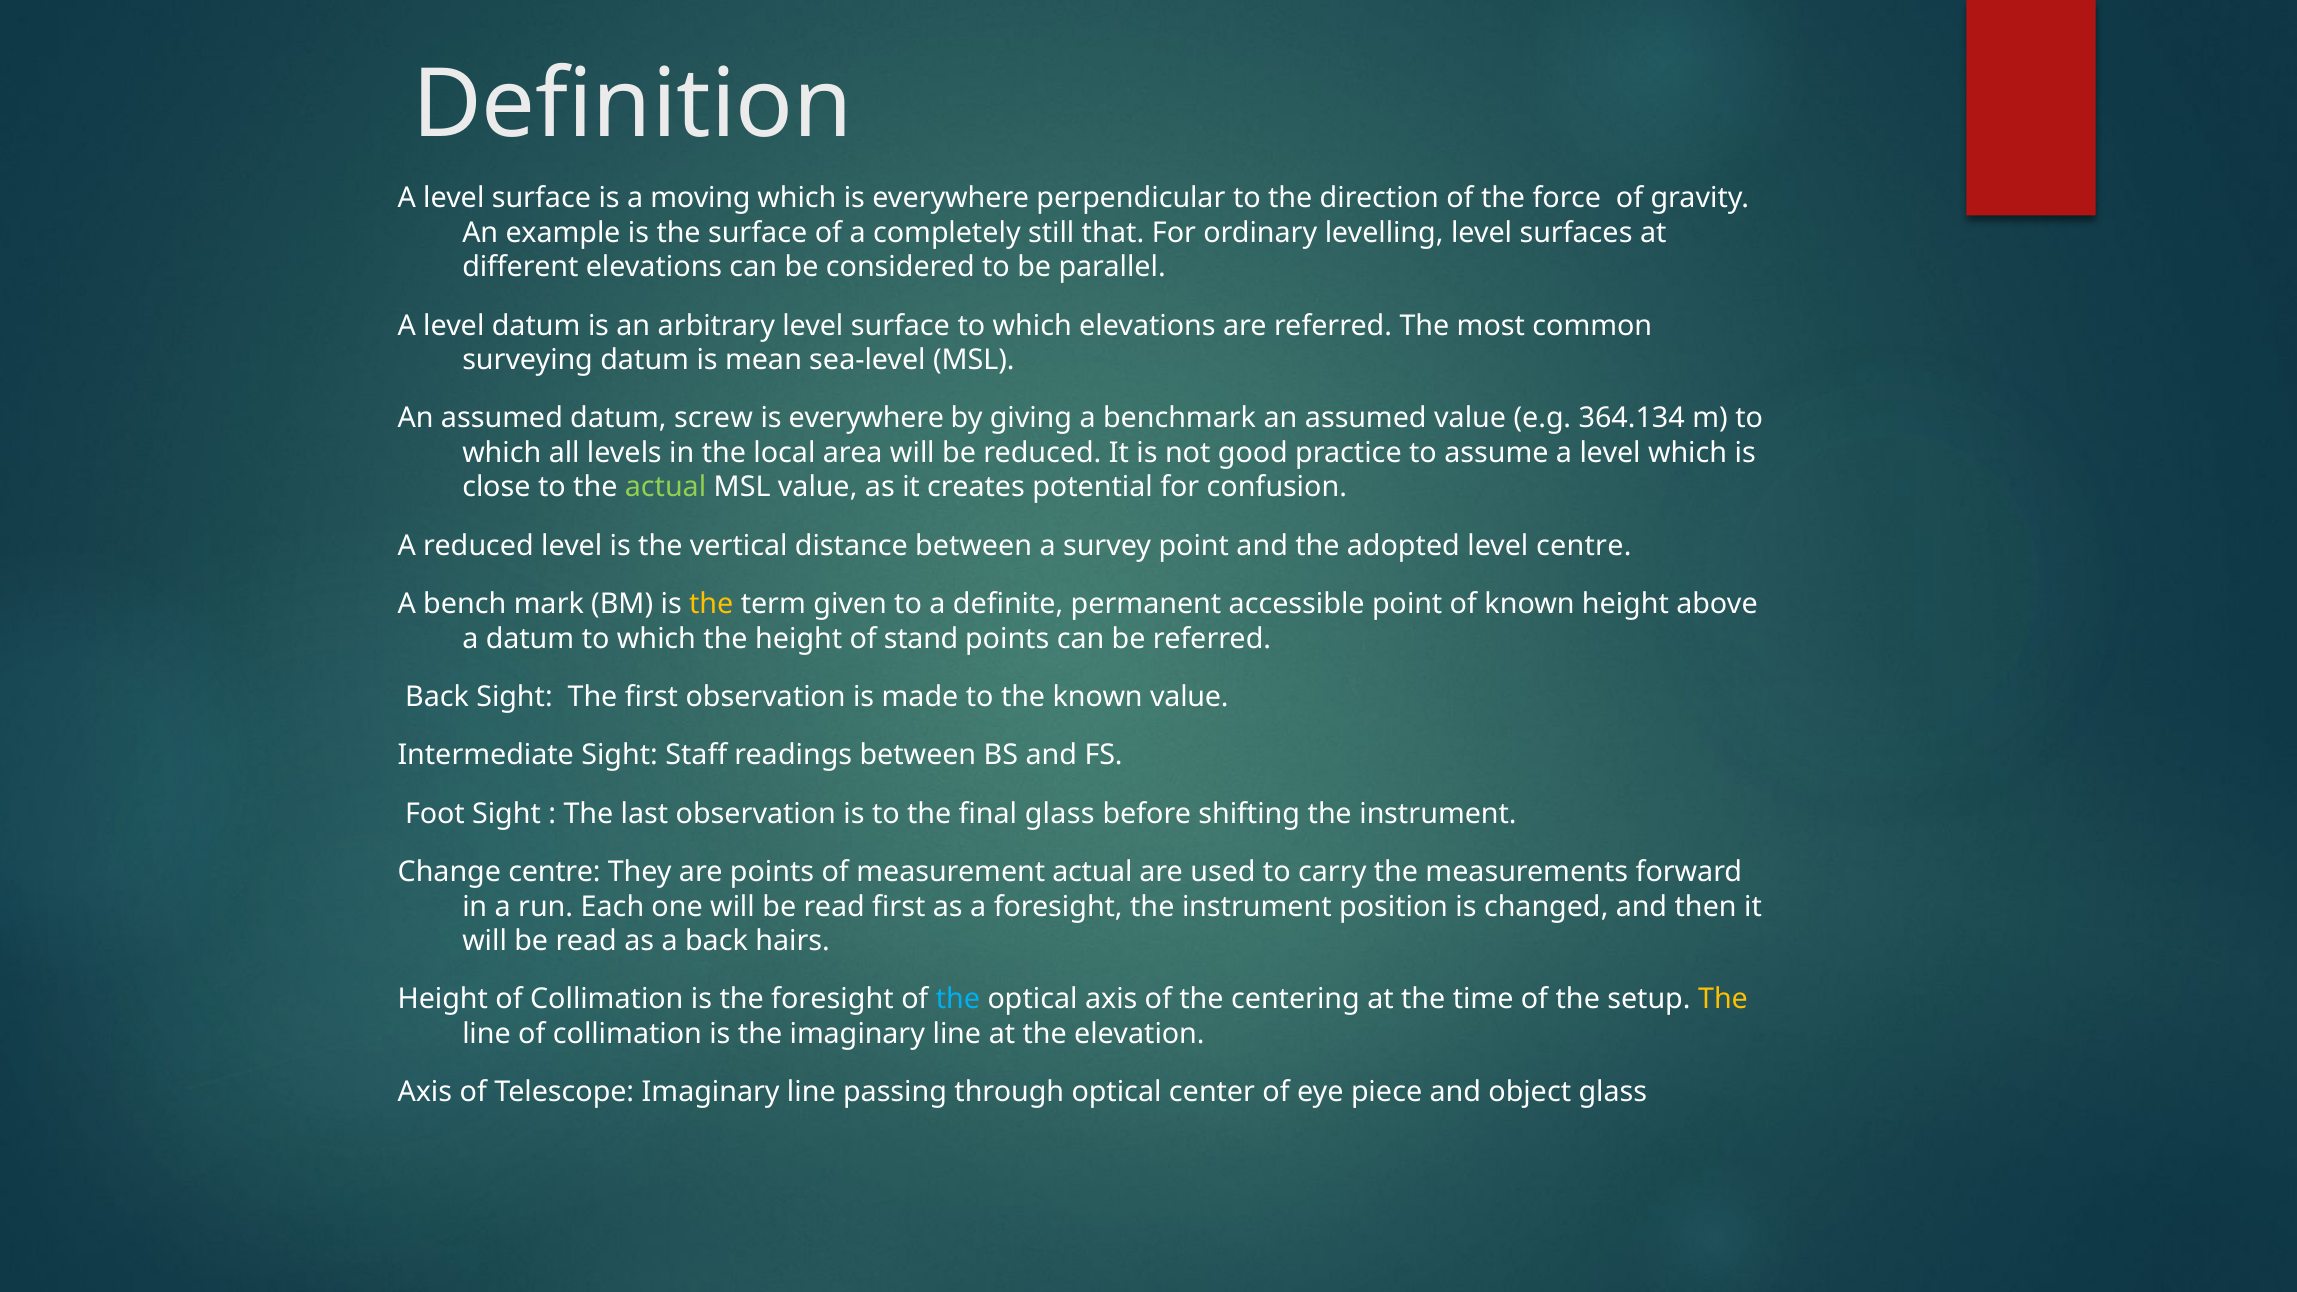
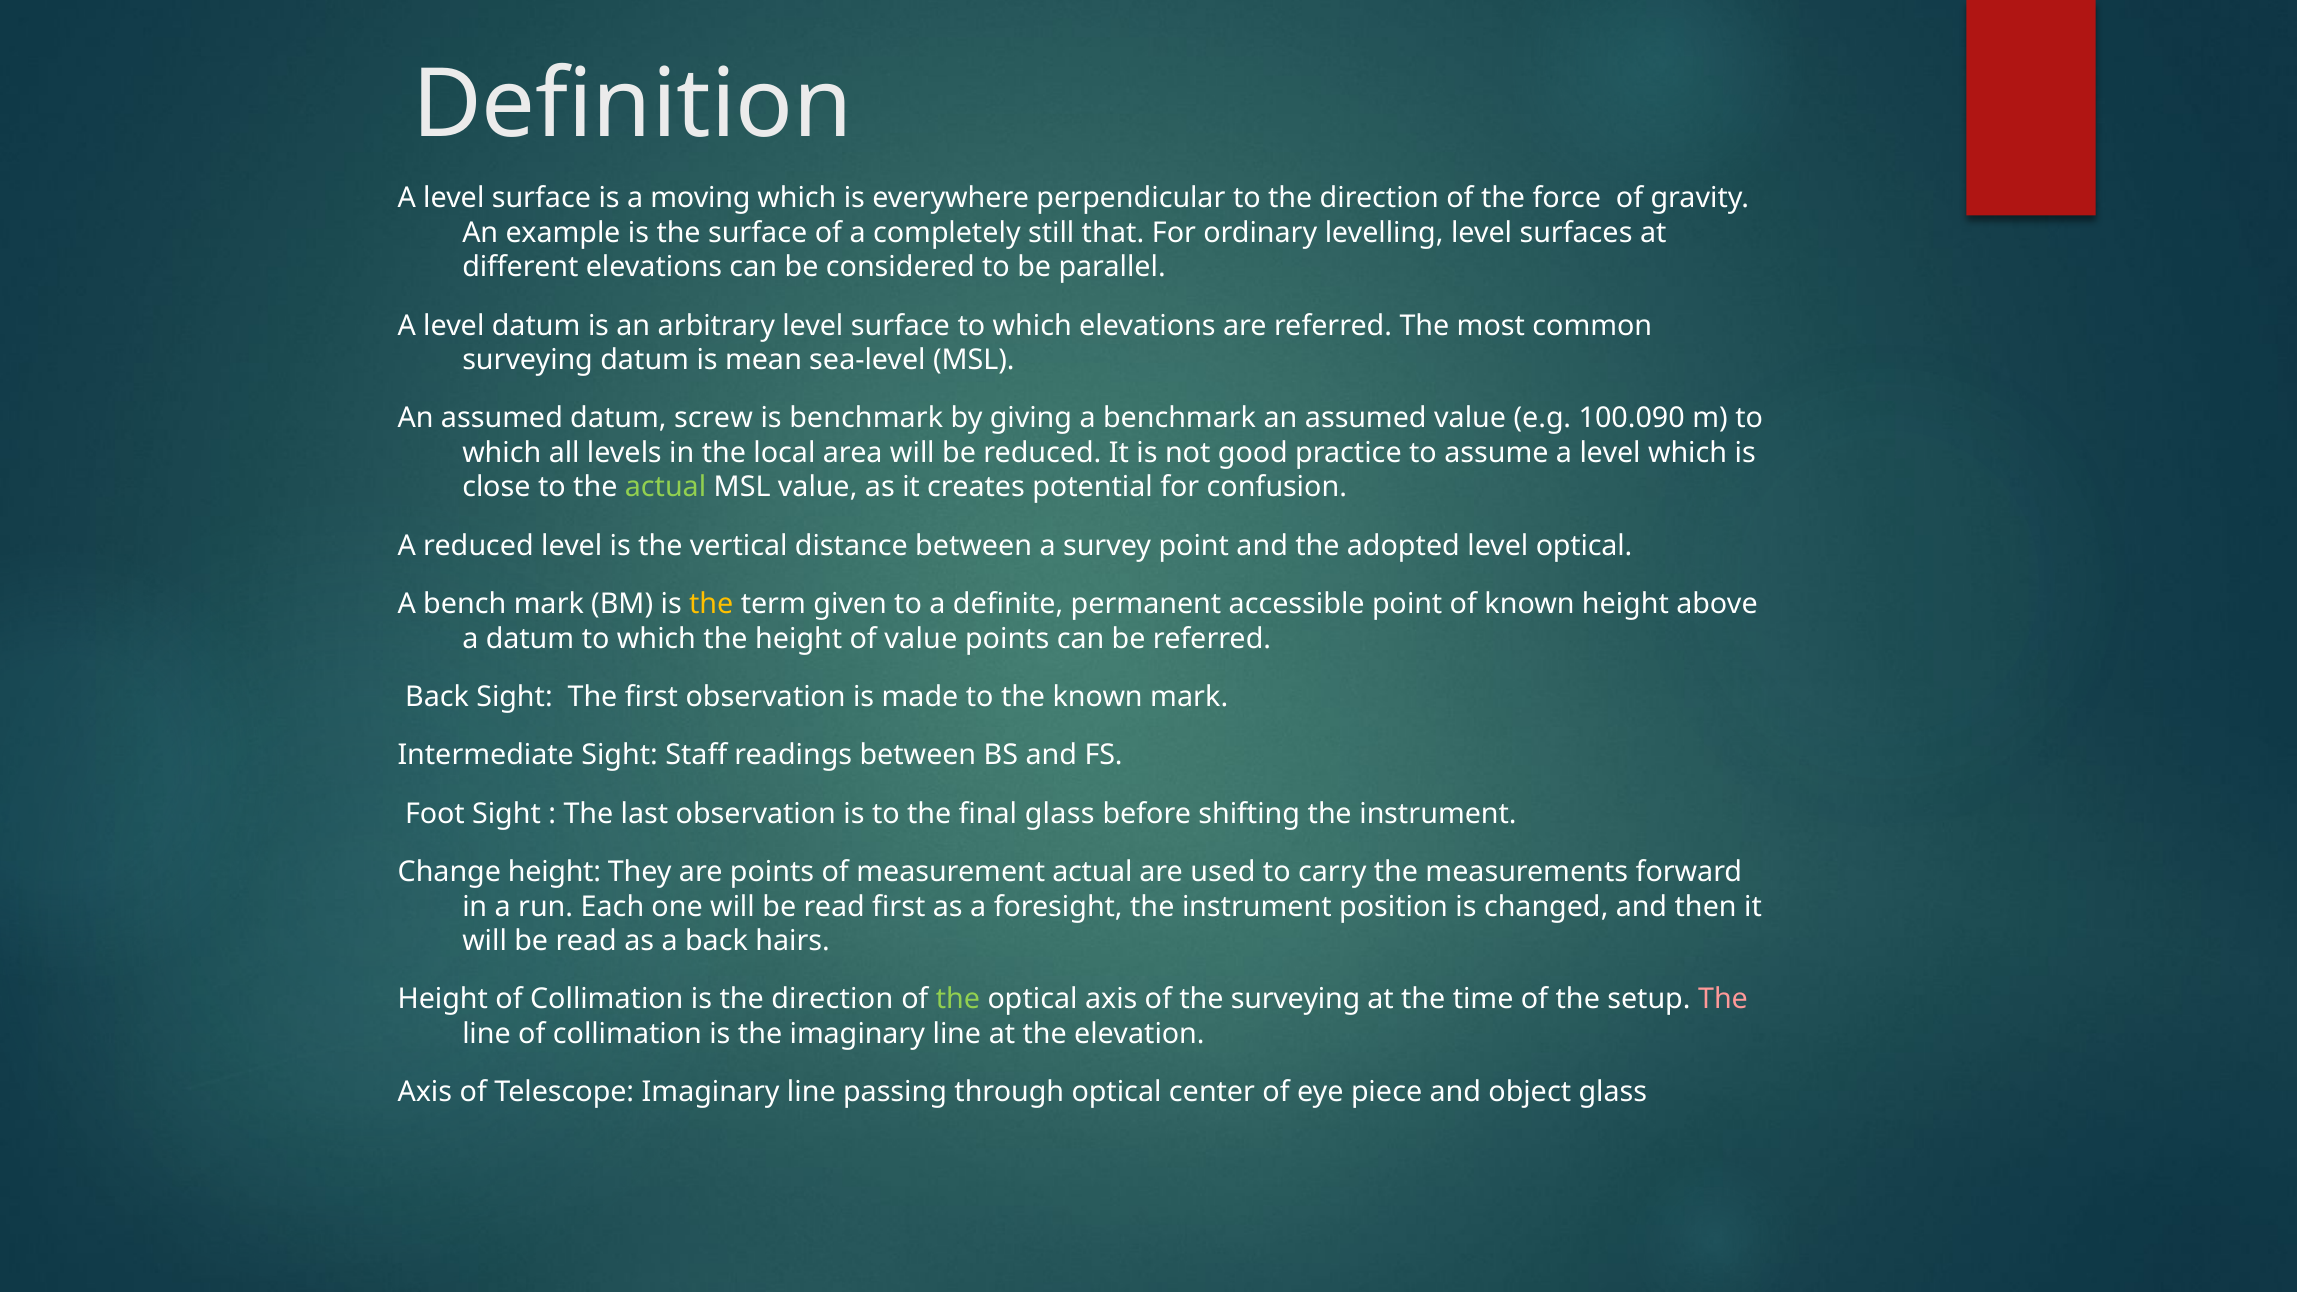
everywhere: everywhere -> benchmark (866, 419)
364.134: 364.134 -> 100.090 (1632, 419)
level centre: centre -> optical (1584, 546)
of stand: stand -> value (921, 639)
known value: value -> mark (1189, 697)
Change centre: centre -> height (554, 872)
is the foresight: foresight -> direction (832, 1000)
the colour: light blue -> light green (958, 1000)
the centering: centering -> surveying (1296, 1000)
The colour: yellow -> pink (1723, 1000)
